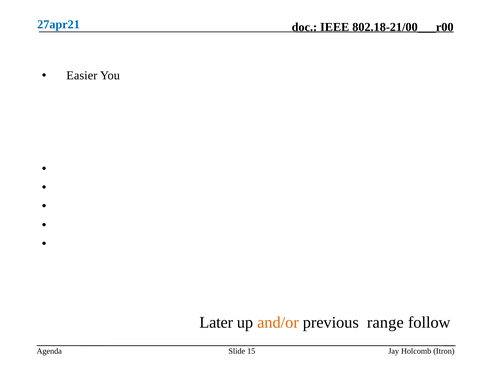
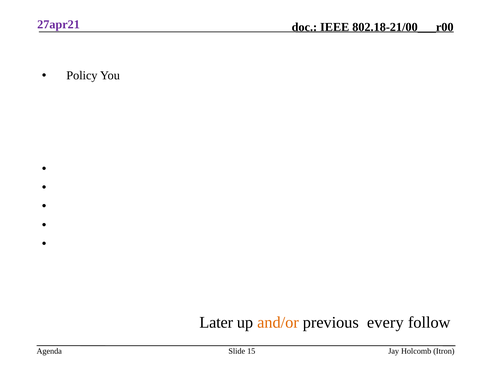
27apr21 colour: blue -> purple (59, 24)
Easier: Easier -> Policy (82, 76)
range: range -> every (385, 322)
